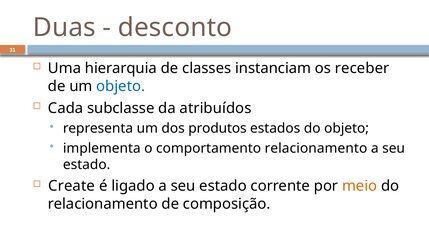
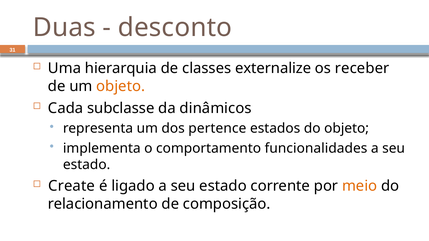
instanciam: instanciam -> externalize (273, 68)
objeto colour: blue -> orange (121, 86)
atribuídos: atribuídos -> dinâmicos (216, 108)
produtos: produtos -> pertence (217, 129)
comportamento relacionamento: relacionamento -> funcionalidades (316, 148)
